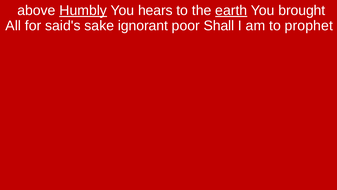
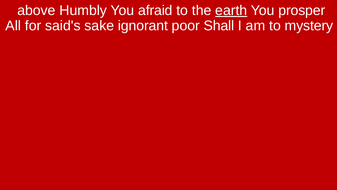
Humbly underline: present -> none (83, 10)
hears: hears -> afraid (155, 10)
brought: brought -> prosper (302, 10)
prophet: prophet -> mystery (309, 26)
